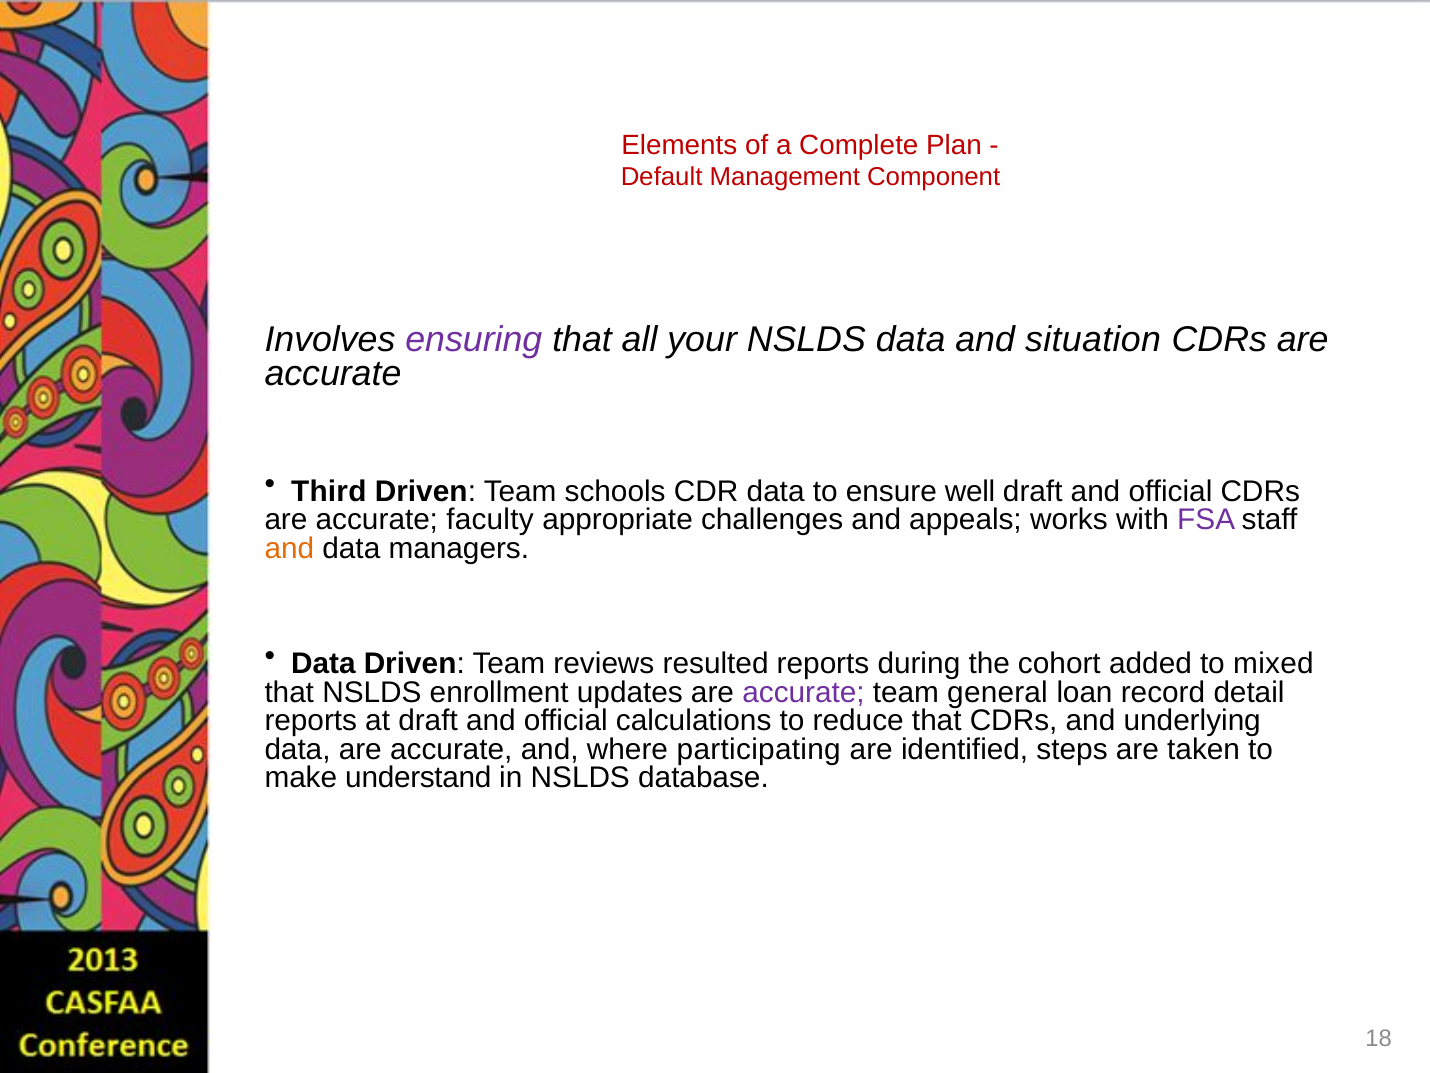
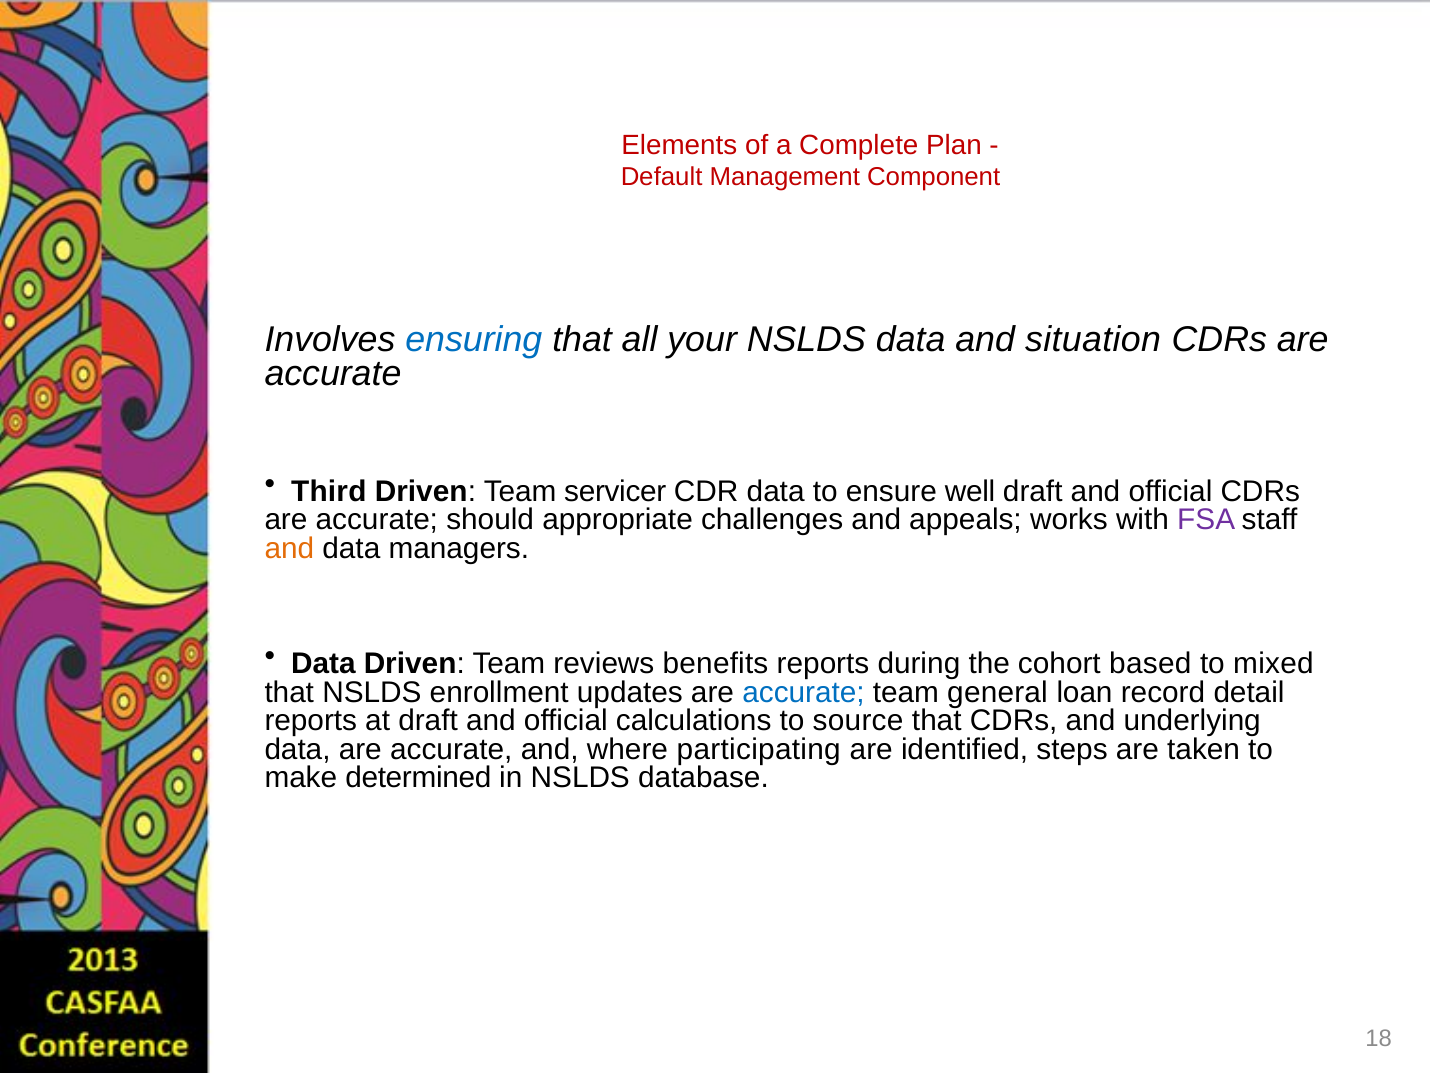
ensuring colour: purple -> blue (474, 340)
schools: schools -> servicer (615, 491)
faculty: faculty -> should (490, 520)
resulted: resulted -> benefits (716, 663)
added: added -> based (1150, 663)
accurate colour: purple -> blue (804, 692)
reduce: reduce -> source (858, 720)
understand: understand -> determined (418, 778)
